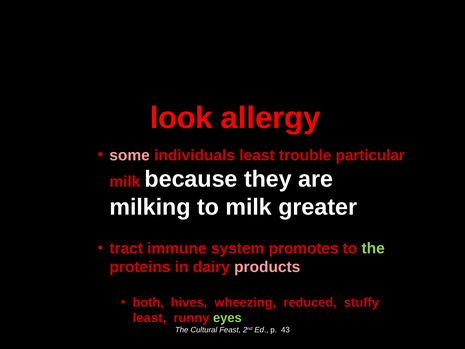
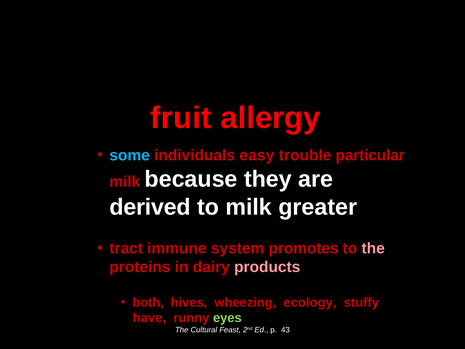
look: look -> fruit (181, 118)
some colour: pink -> light blue (130, 155)
individuals least: least -> easy (257, 155)
milking: milking -> derived (150, 207)
the colour: light green -> pink (373, 248)
reduced: reduced -> ecology (310, 302)
least: least -> have (149, 318)
